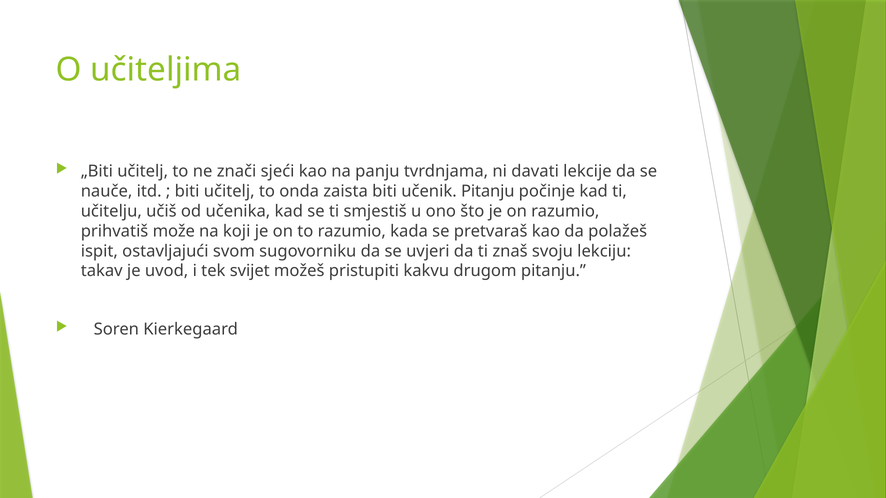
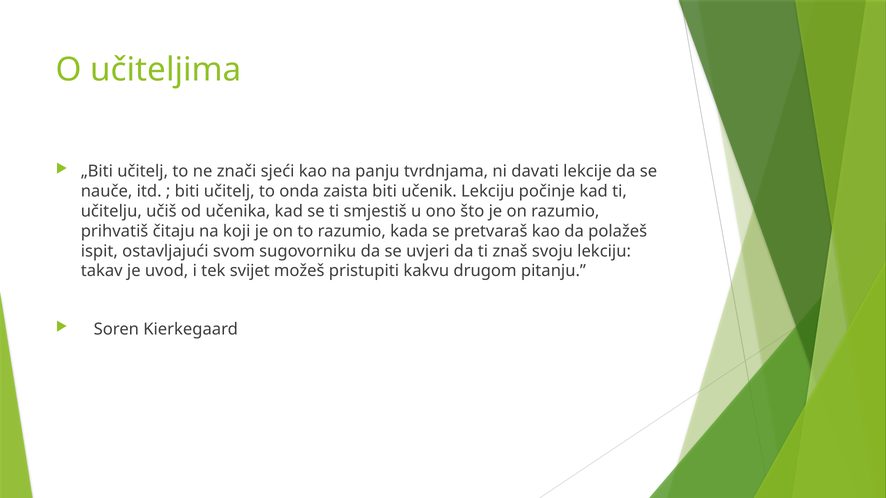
učenik Pitanju: Pitanju -> Lekciju (488, 191)
može: može -> čitaju (174, 231)
